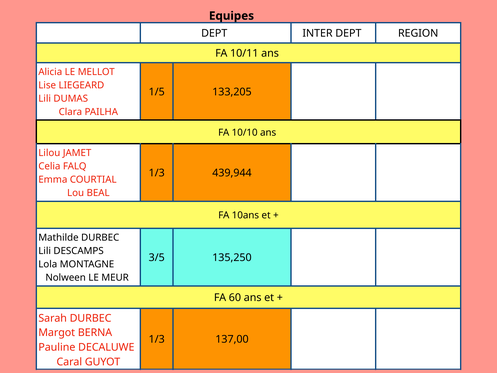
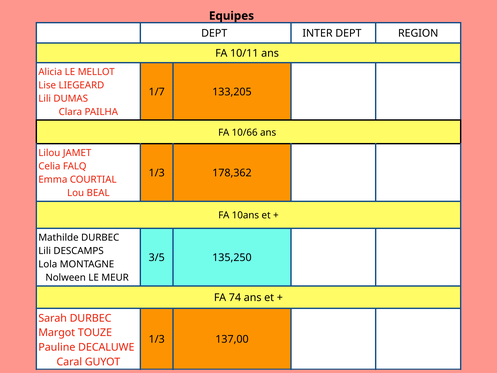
1/5: 1/5 -> 1/7 (157, 92)
10/10: 10/10 -> 10/66 (245, 132)
439,944: 439,944 -> 178,362 (232, 173)
60: 60 -> 74 (235, 298)
BERNA: BERNA -> TOUZE (95, 333)
